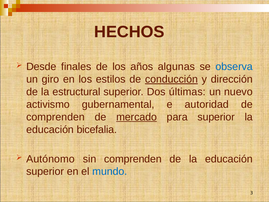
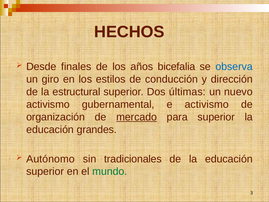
algunas: algunas -> bicefalia (177, 67)
conducción underline: present -> none (171, 79)
e autoridad: autoridad -> activismo (207, 104)
comprenden: comprenden -> organización (56, 117)
bicefalia: bicefalia -> grandes (97, 129)
sin comprenden: comprenden -> tradicionales (133, 159)
mundo colour: blue -> green (110, 171)
